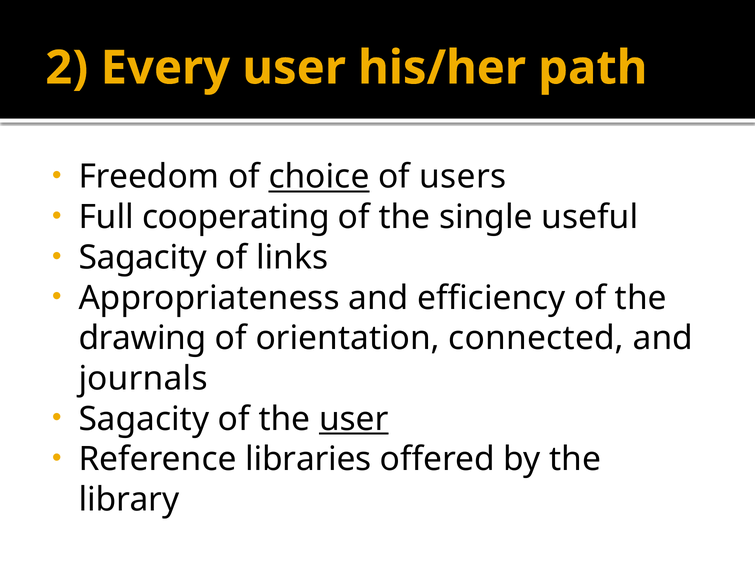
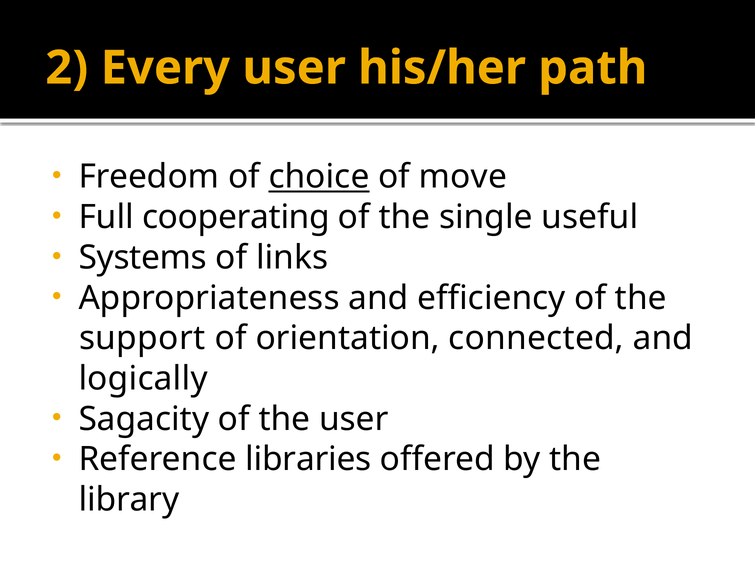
users: users -> move (463, 177)
Sagacity: Sagacity -> Systems (143, 257)
drawing: drawing -> support (142, 338)
journals: journals -> logically (143, 378)
user underline: present -> none (354, 418)
